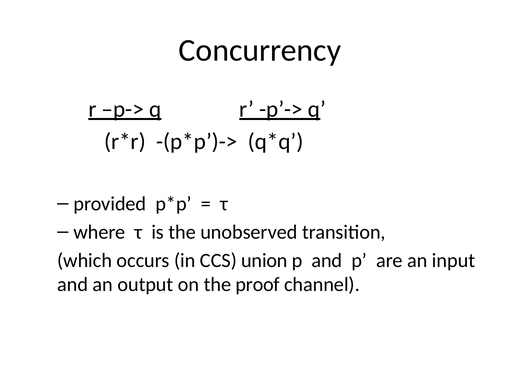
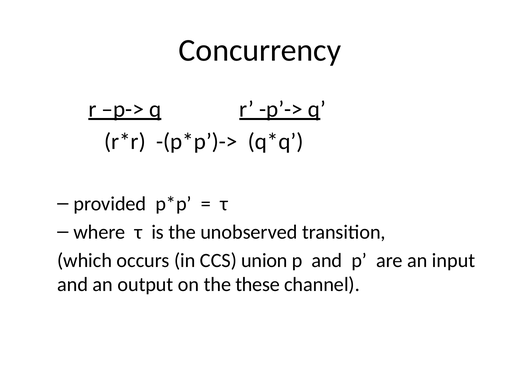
proof: proof -> these (258, 285)
